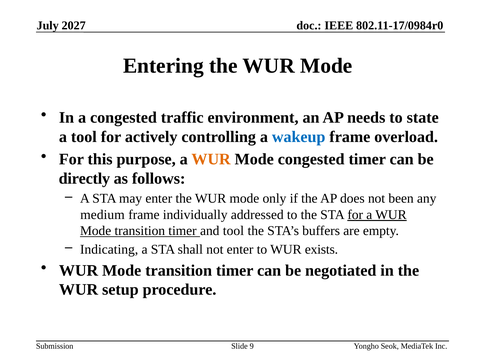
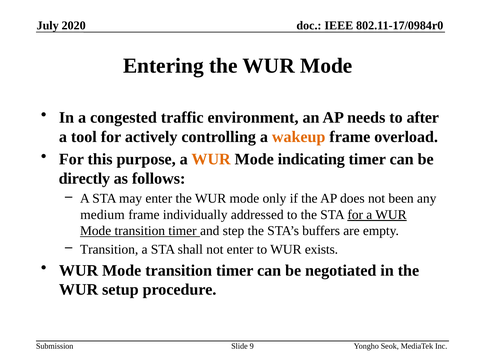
2027: 2027 -> 2020 (74, 26)
state: state -> after (423, 117)
wakeup colour: blue -> orange (299, 137)
Mode congested: congested -> indicating (311, 159)
and tool: tool -> step (233, 231)
Indicating: Indicating -> Transition (109, 249)
